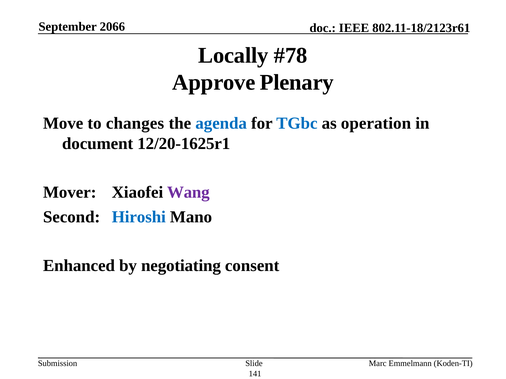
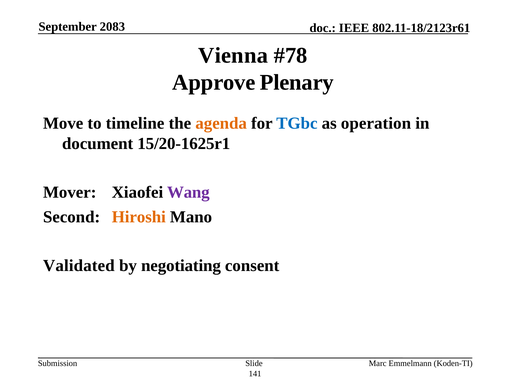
2066: 2066 -> 2083 (112, 27)
Locally: Locally -> Vienna (233, 55)
changes: changes -> timeline (135, 123)
agenda colour: blue -> orange (221, 123)
12/20-1625r1: 12/20-1625r1 -> 15/20-1625r1 (184, 144)
Hiroshi colour: blue -> orange (139, 217)
Enhanced: Enhanced -> Validated (79, 266)
